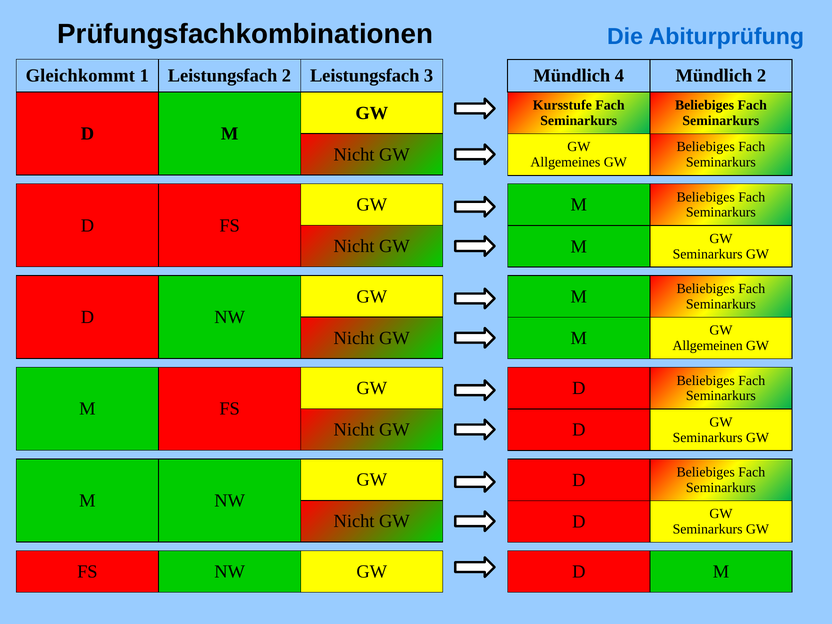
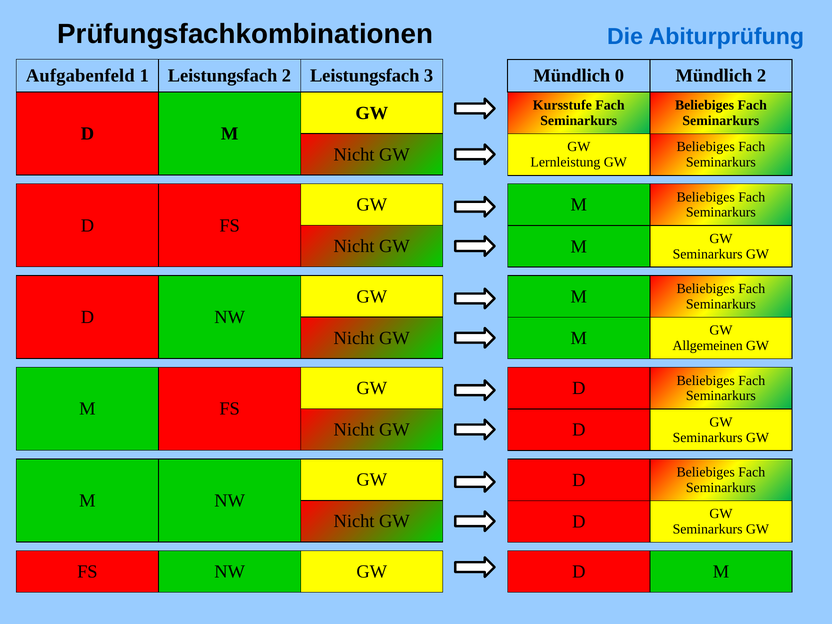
Gleichkommt: Gleichkommt -> Aufgabenfeld (80, 76)
4: 4 -> 0 (619, 76)
Allgemeines: Allgemeines -> Lernleistung (565, 162)
